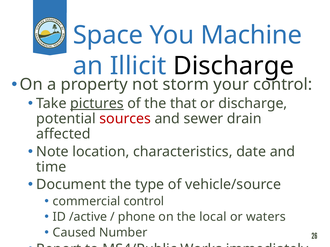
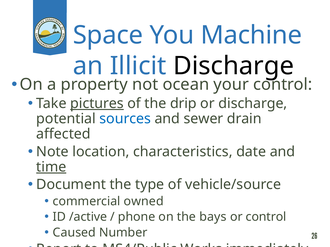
storm: storm -> ocean (186, 85)
that: that -> drip (183, 104)
sources colour: red -> blue (125, 119)
time underline: none -> present (51, 167)
commercial control: control -> owned (144, 202)
local: local -> bays (213, 217)
or waters: waters -> control (266, 217)
